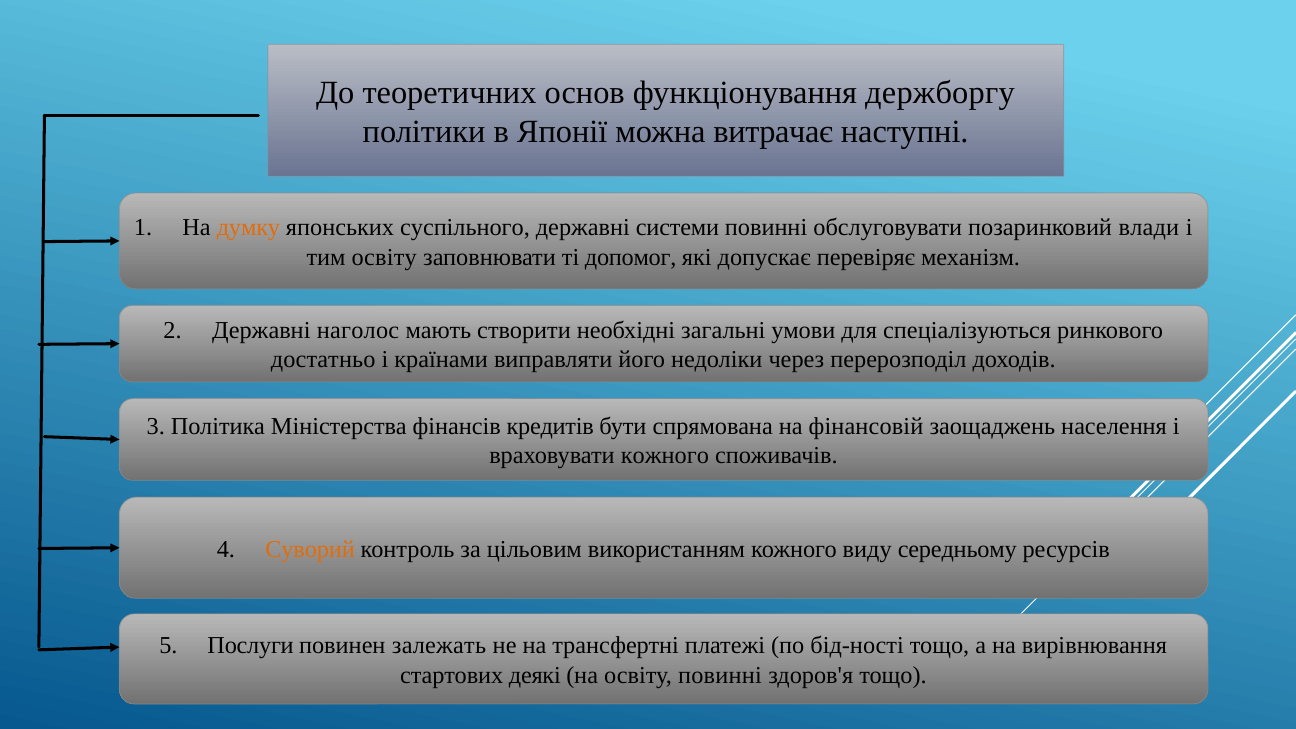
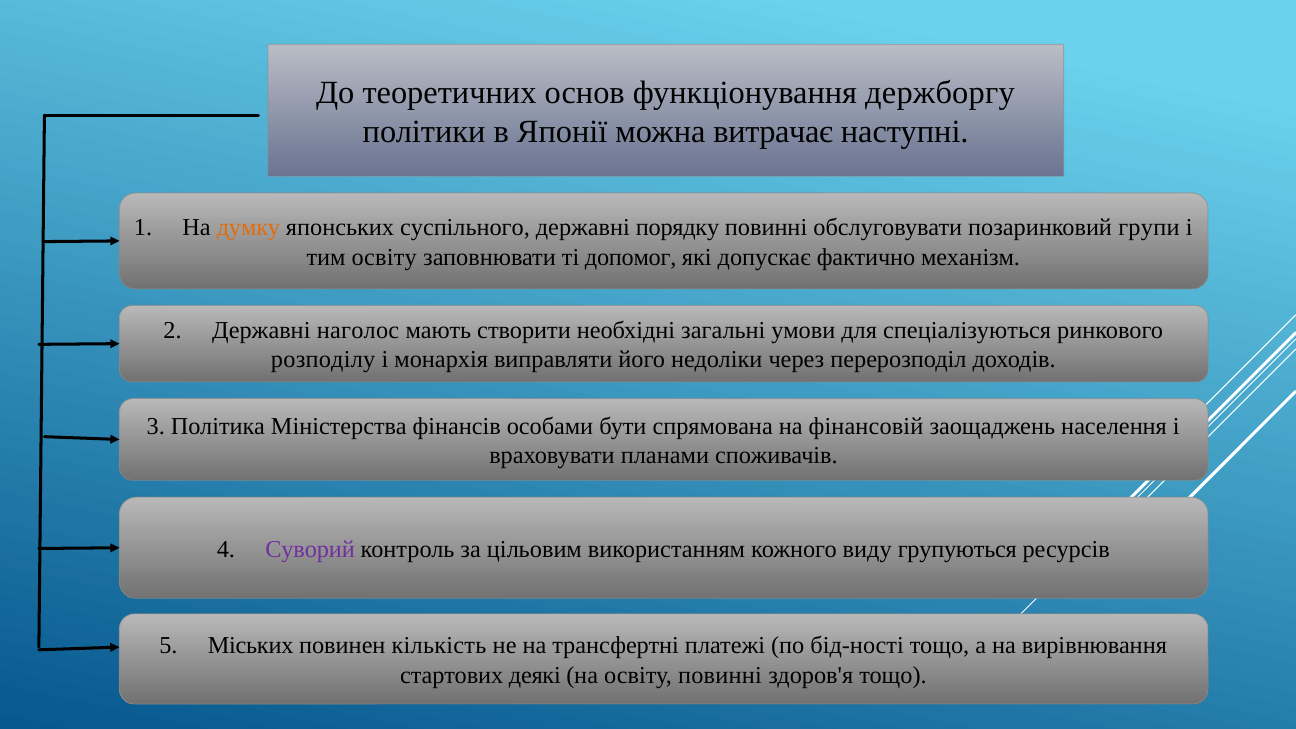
системи: системи -> порядку (678, 228)
влади: влади -> групи (1149, 228)
перевіряє: перевіряє -> фактично (866, 257)
достатньо: достатньо -> розподілу (323, 360)
країнами: країнами -> монархія (441, 360)
кредитів: кредитів -> особами (550, 427)
враховувати кожного: кожного -> планами (665, 456)
Суворий colour: orange -> purple (310, 549)
середньому: середньому -> групуються (957, 549)
Послуги: Послуги -> Міських (251, 646)
залежать: залежать -> кількість (439, 646)
